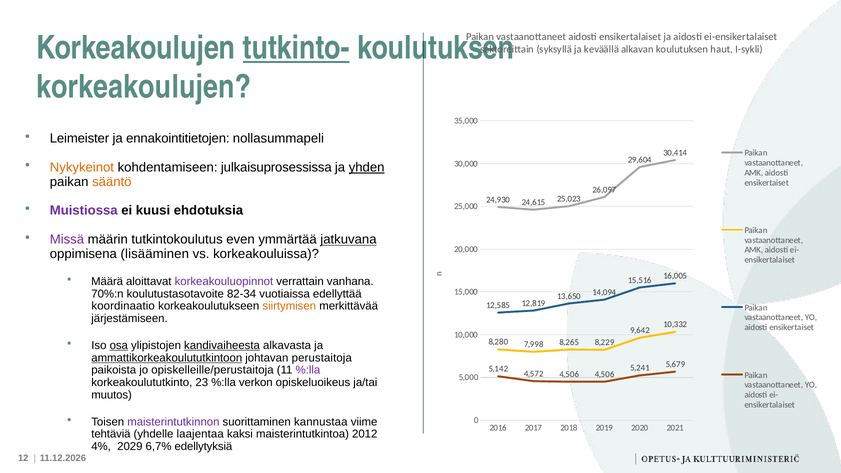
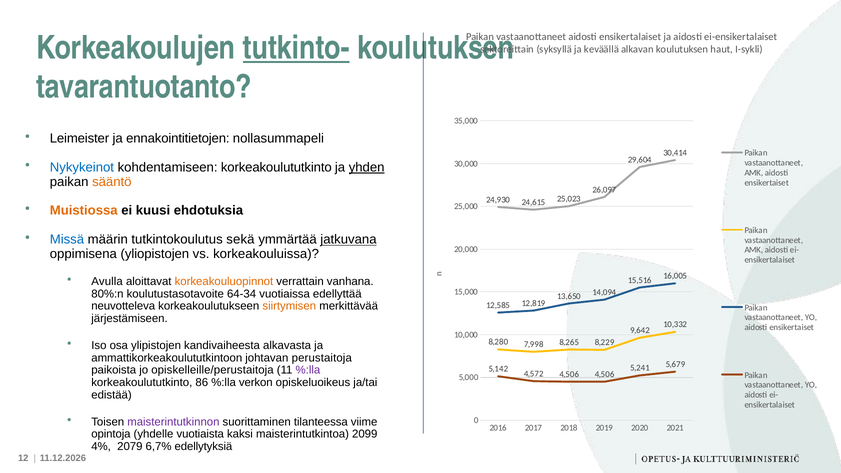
korkeakoulujen: korkeakoulujen -> tavarantuotanto (144, 87)
Nykykeinot colour: orange -> blue (82, 168)
kohdentamiseen julkaisuprosessissa: julkaisuprosessissa -> korkeakoulututkinto (276, 168)
Muistiossa colour: purple -> orange (84, 211)
Missä colour: purple -> blue (67, 240)
even: even -> sekä (240, 240)
lisääminen: lisääminen -> yliopistojen (155, 254)
Määrä: Määrä -> Avulla (107, 282)
korkeakouluopinnot colour: purple -> orange (224, 282)
70%:n: 70%:n -> 80%:n (107, 294)
82-34: 82-34 -> 64-34 (242, 294)
koordinaatio: koordinaatio -> neuvotteleva (123, 306)
osa underline: present -> none (119, 346)
kandivaiheesta underline: present -> none (222, 346)
ammattikorkeakoulututkintoon underline: present -> none (167, 358)
23: 23 -> 86 (202, 382)
muutos: muutos -> edistää (112, 395)
kannustaa: kannustaa -> tilanteessa (321, 422)
tehtäviä: tehtäviä -> opintoja (111, 434)
laajentaa: laajentaa -> vuotiaista (200, 434)
2012: 2012 -> 2099 (365, 434)
2029: 2029 -> 2079 (130, 446)
